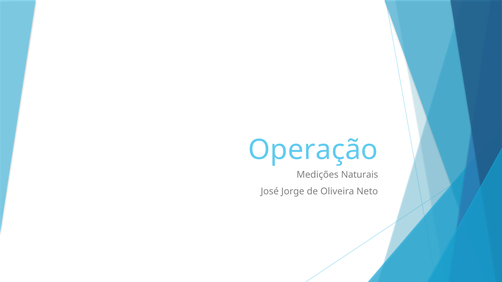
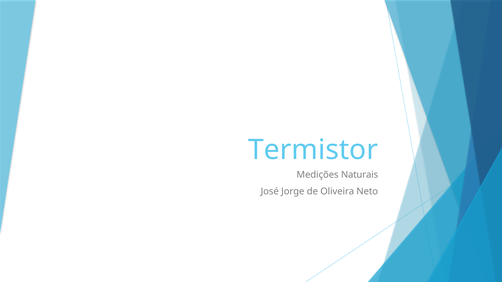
Operação: Operação -> Termistor (313, 150)
